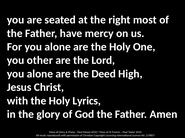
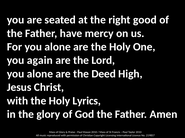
most: most -> good (145, 20)
other: other -> again (40, 61)
